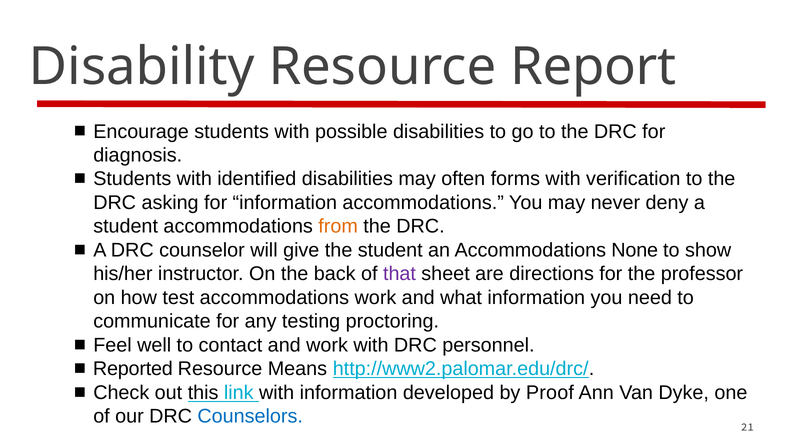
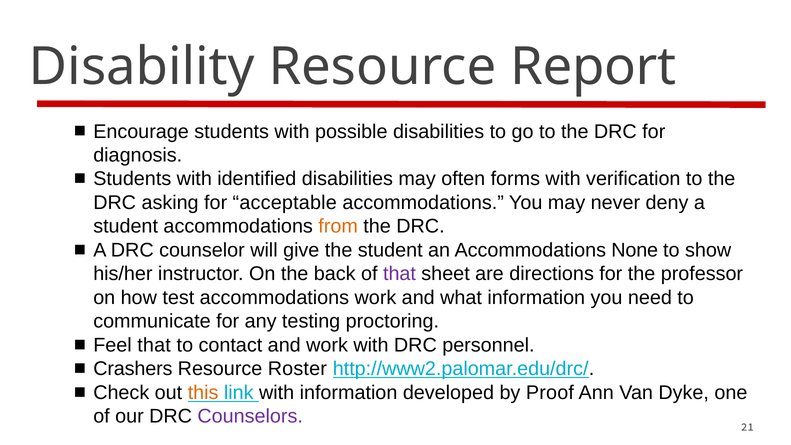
for information: information -> acceptable (285, 203)
Feel well: well -> that (154, 345)
Reported: Reported -> Crashers (133, 369)
Means: Means -> Roster (297, 369)
this colour: black -> orange (203, 393)
Counselors colour: blue -> purple (250, 416)
